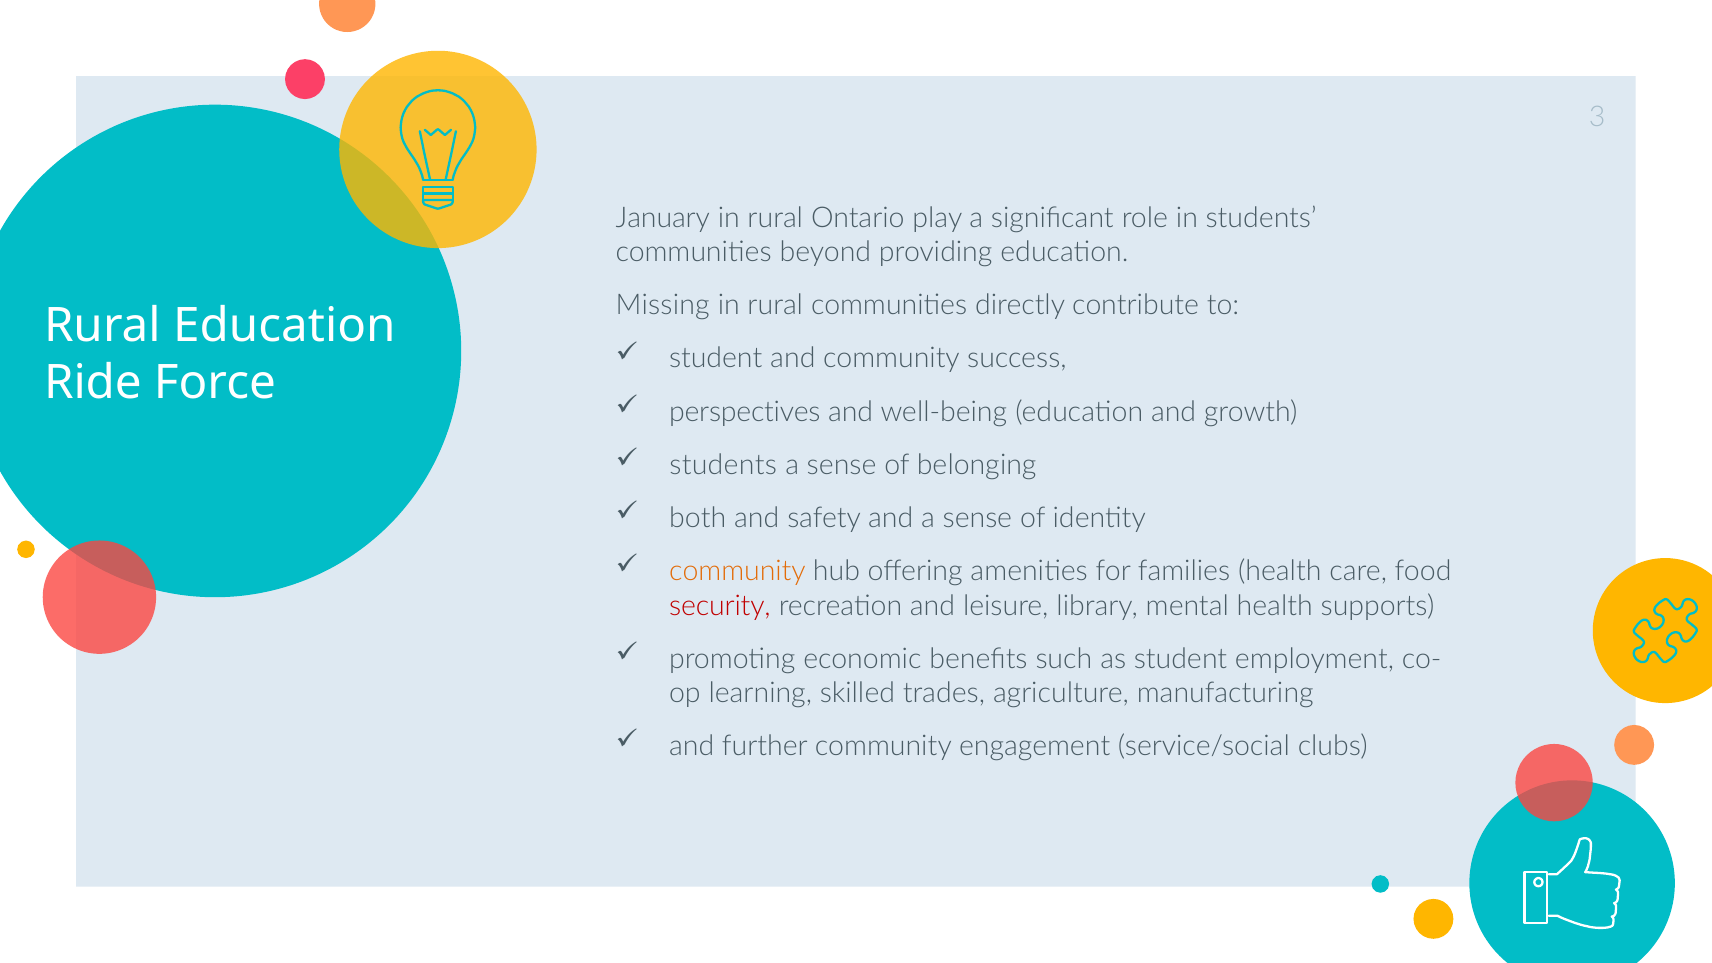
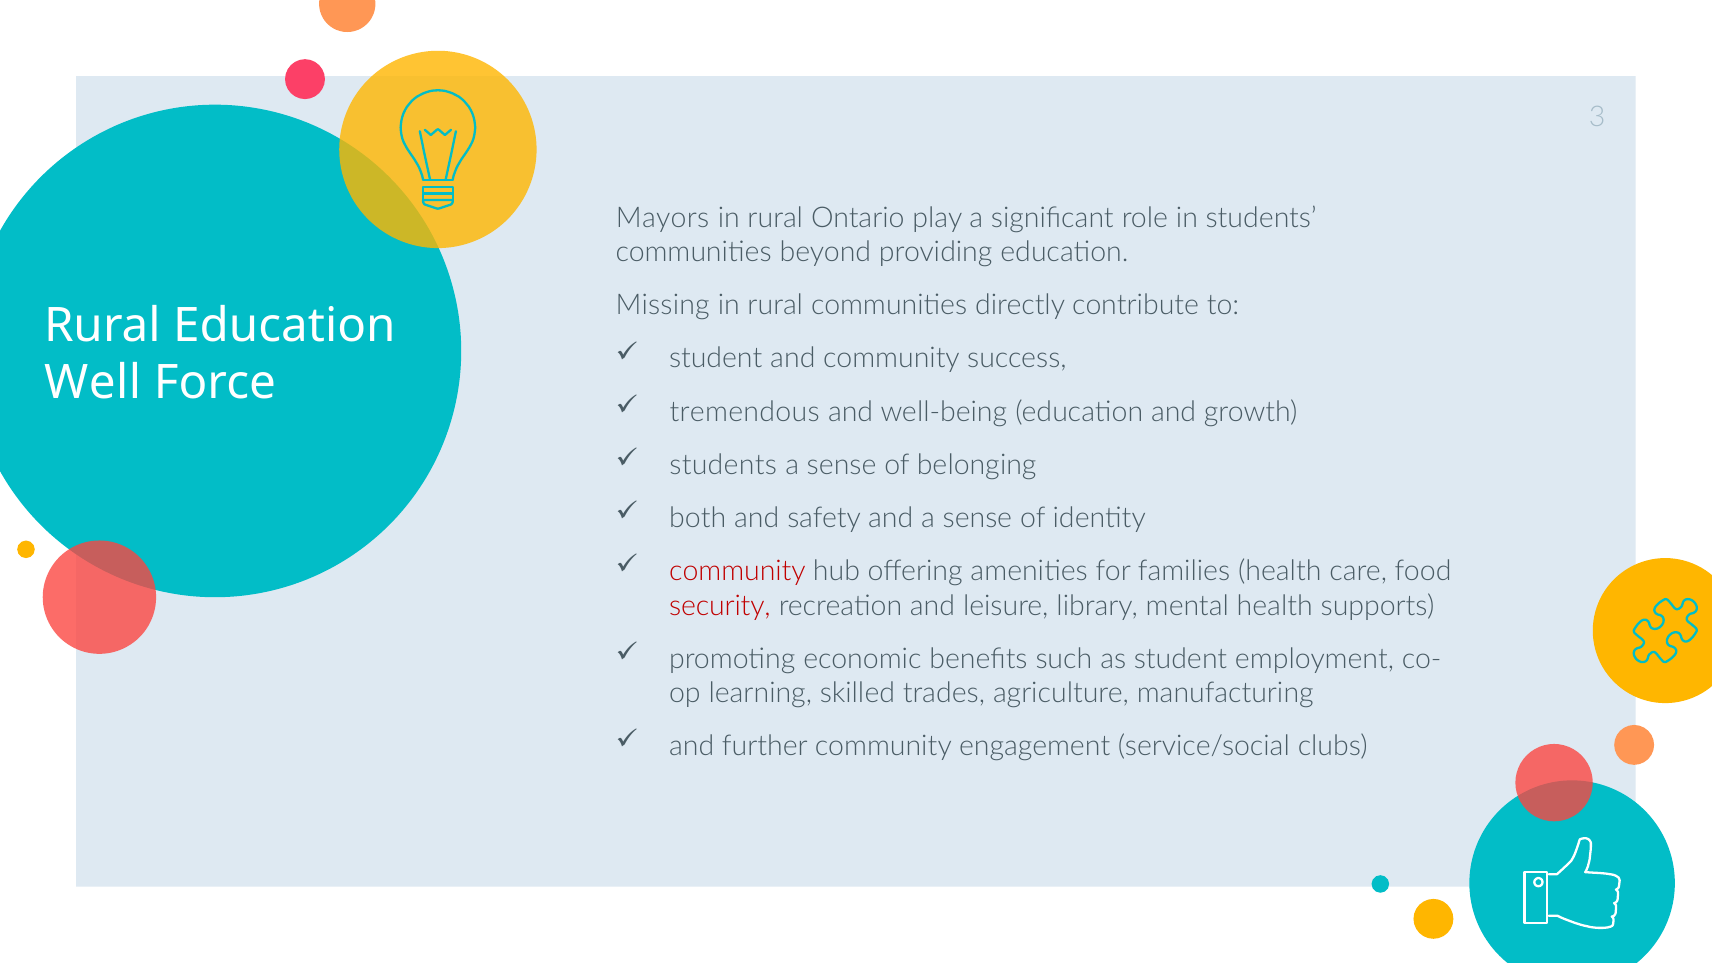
January: January -> Mayors (663, 218)
Ride: Ride -> Well (93, 383)
perspectives: perspectives -> tremendous (745, 412)
community colour: orange -> red (737, 571)
